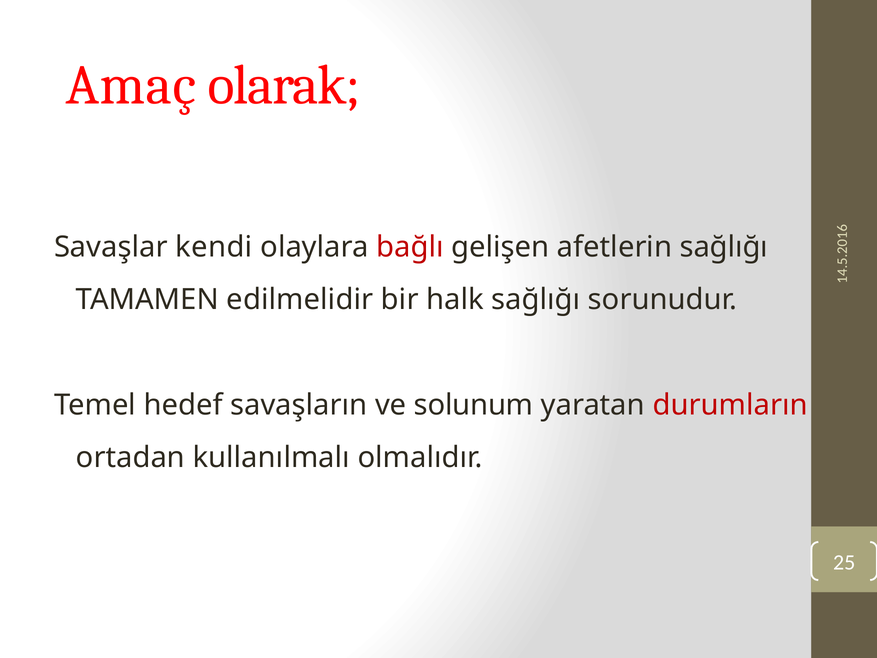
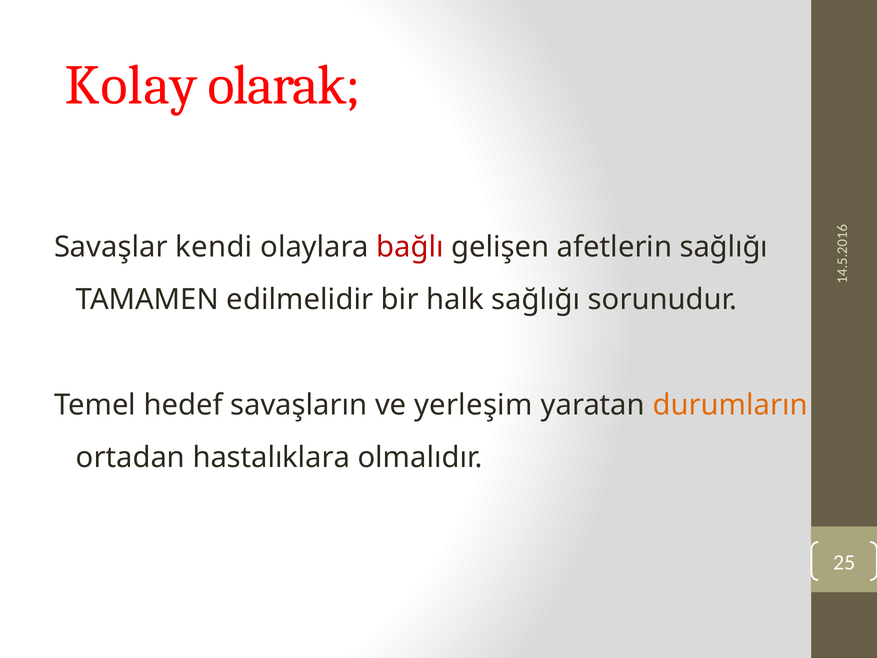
Amaç: Amaç -> Kolay (131, 85)
solunum: solunum -> yerleşim (473, 405)
durumların colour: red -> orange (730, 405)
kullanılmalı: kullanılmalı -> hastalıklara (271, 458)
